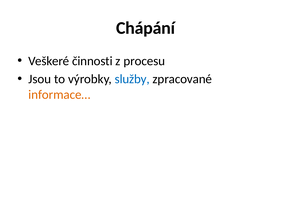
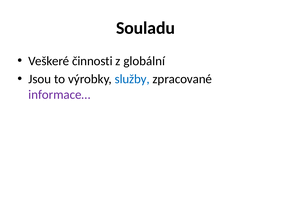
Chápání: Chápání -> Souladu (145, 28)
procesu: procesu -> globální (144, 61)
informace… colour: orange -> purple (59, 95)
